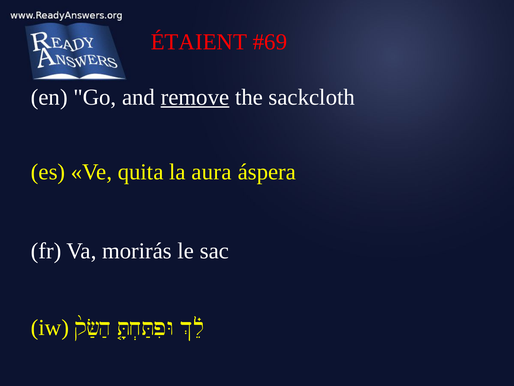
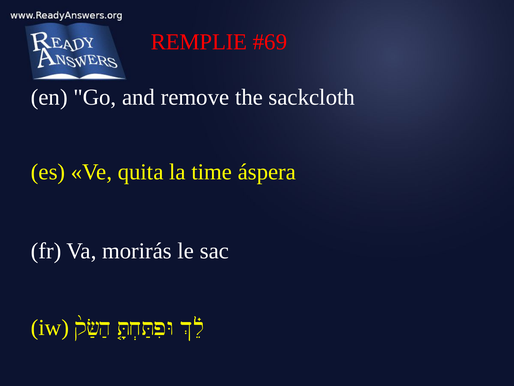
ÉTAIENT: ÉTAIENT -> REMPLIE (199, 42)
remove underline: present -> none (195, 97)
aura: aura -> time (212, 172)
